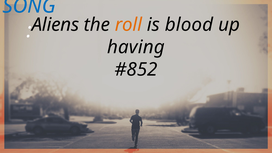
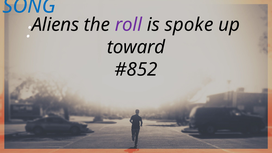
roll colour: orange -> purple (128, 25)
blood: blood -> spoke (189, 25)
having: having -> toward (136, 47)
